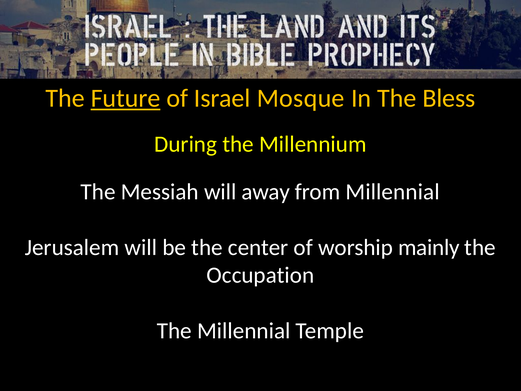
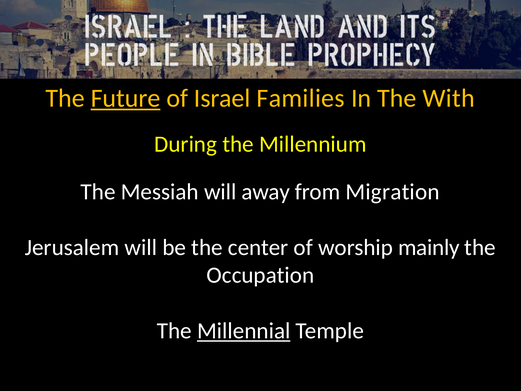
Mosque: Mosque -> Families (301, 98)
Bless: Bless -> With (449, 98)
from Millennial: Millennial -> Migration (393, 192)
Millennial underline: none -> present (244, 331)
